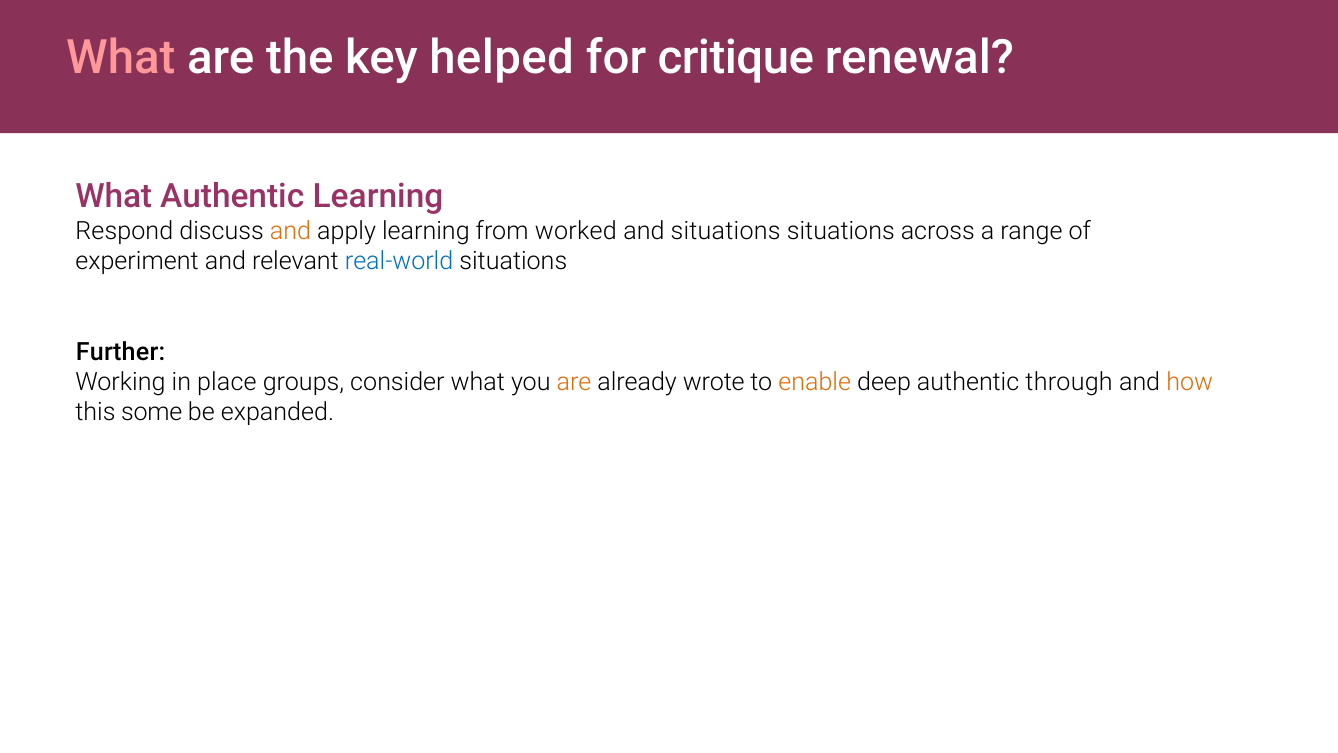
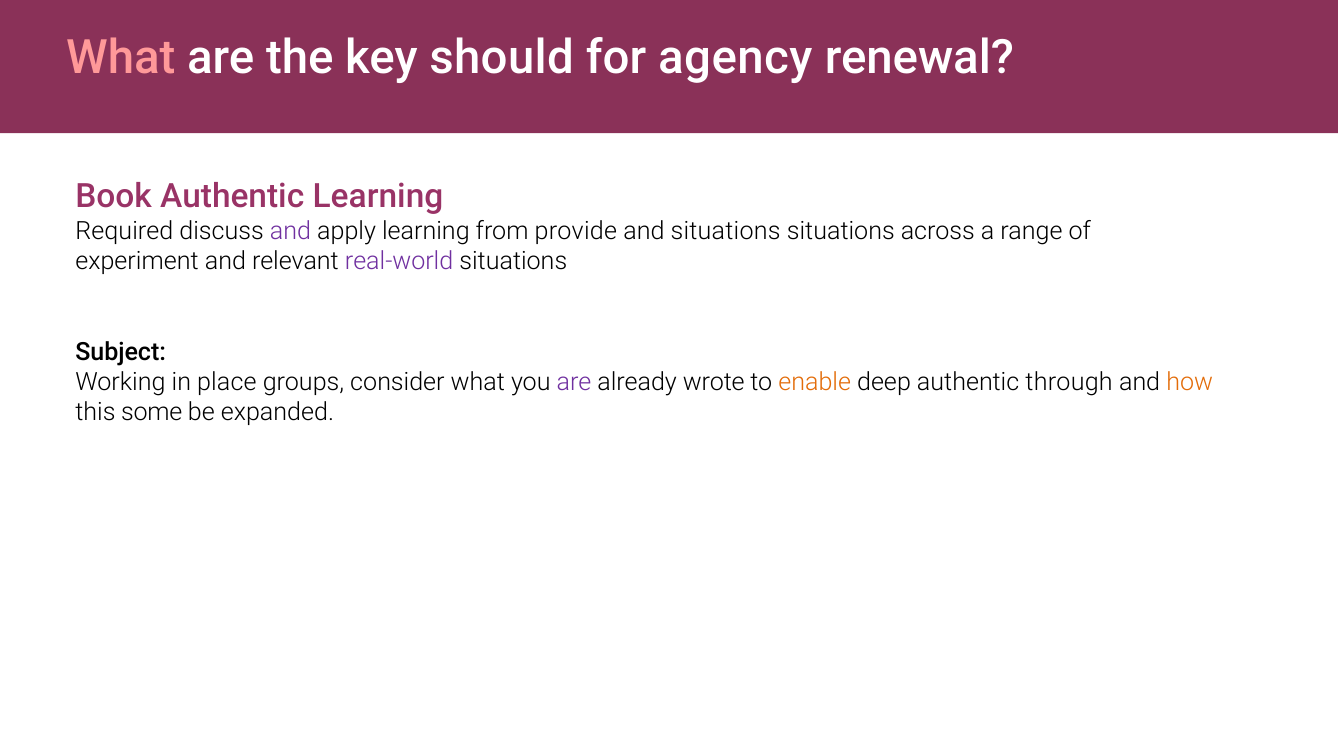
helped: helped -> should (502, 57)
critique: critique -> agency (735, 57)
What: What -> Book (114, 197)
Respond: Respond -> Required (124, 231)
and colour: orange -> purple (291, 231)
worked: worked -> provide (576, 231)
real-world colour: blue -> purple (399, 261)
Further: Further -> Subject (121, 352)
are colour: orange -> purple (574, 382)
